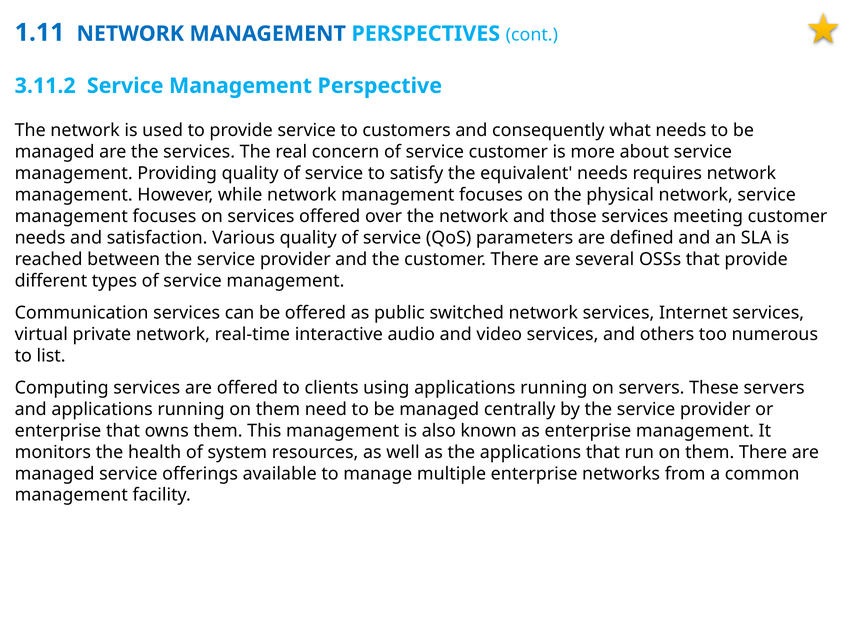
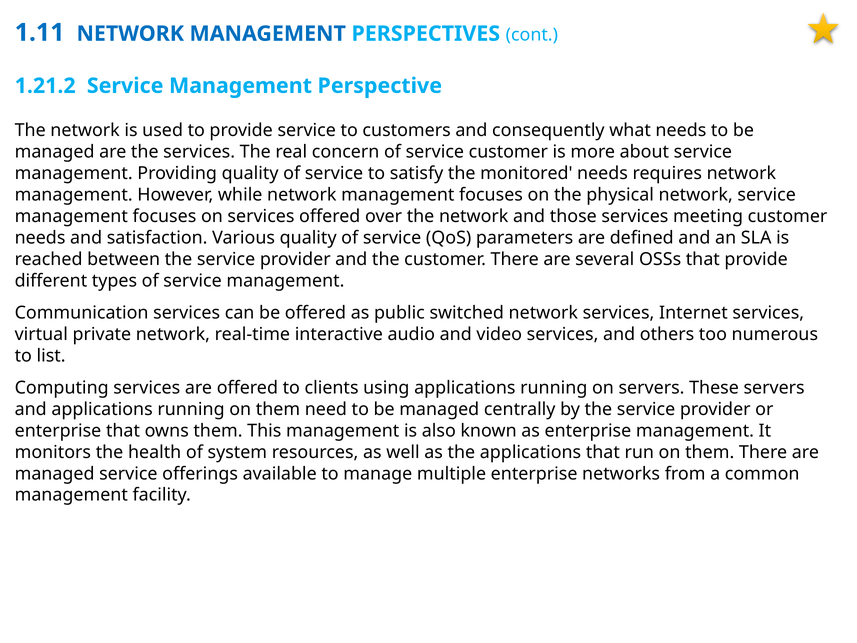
3.11.2: 3.11.2 -> 1.21.2 (45, 86)
equivalent: equivalent -> monitored (526, 173)
